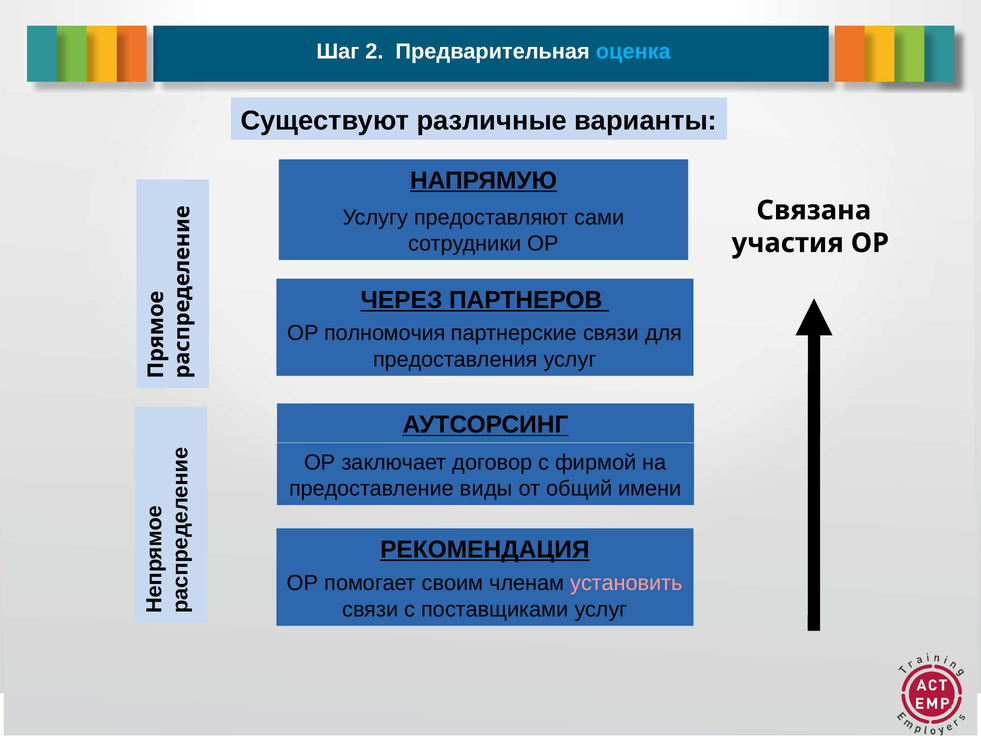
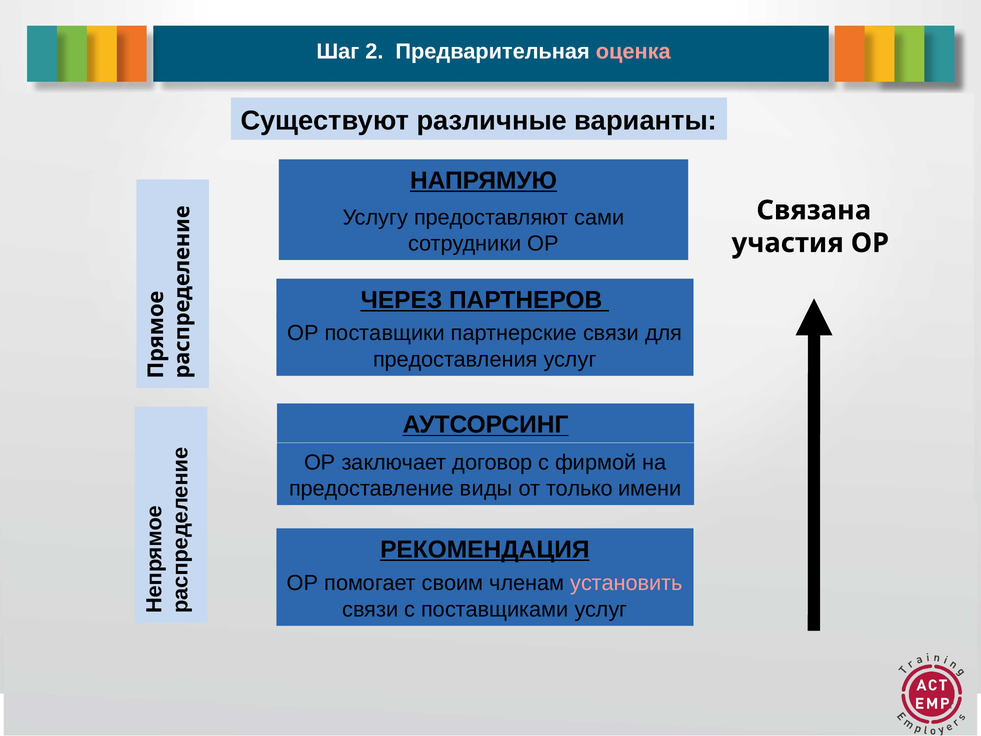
оценка colour: light blue -> pink (633, 51)
полномочия: полномочия -> поставщики (385, 333)
общий: общий -> только (579, 489)
